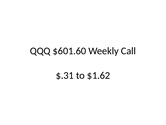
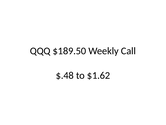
$601.60: $601.60 -> $189.50 (69, 51)
$.31: $.31 -> $.48 (65, 75)
